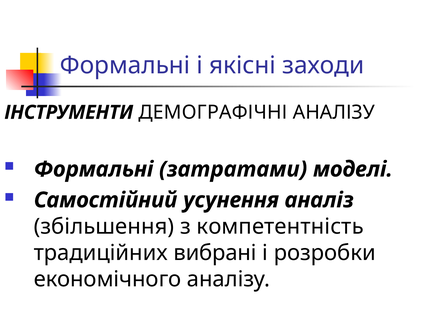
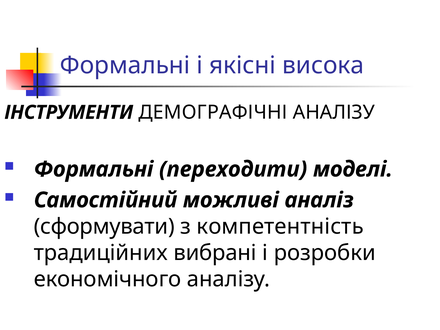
заходи: заходи -> висока (323, 65)
затратами: затратами -> переходити (233, 169)
усунення: усунення -> можливі (231, 200)
збільшення: збільшення -> сформувати (104, 226)
